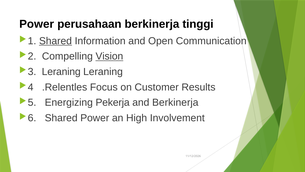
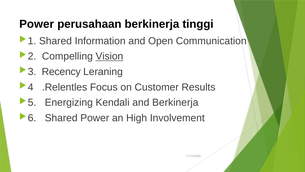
Shared underline: present -> none (55, 41)
Leraning: Leraning -> Recency (61, 72)
Pekerja: Pekerja -> Kendali (113, 102)
